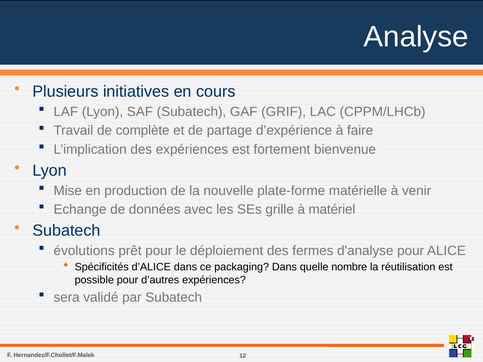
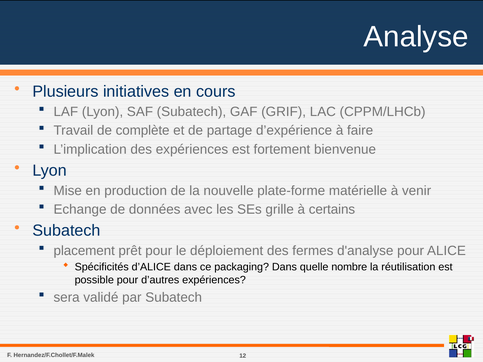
matériel: matériel -> certains (332, 209)
évolutions: évolutions -> placement (84, 251)
